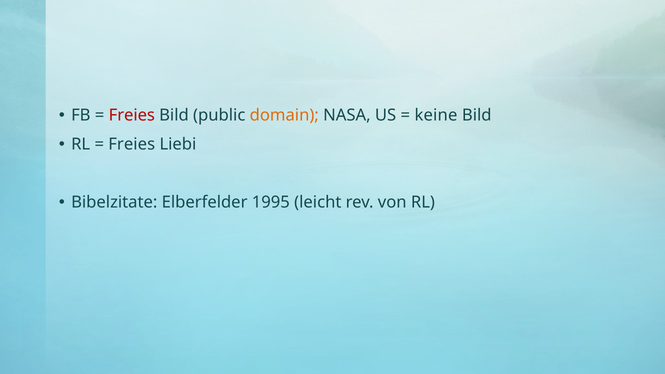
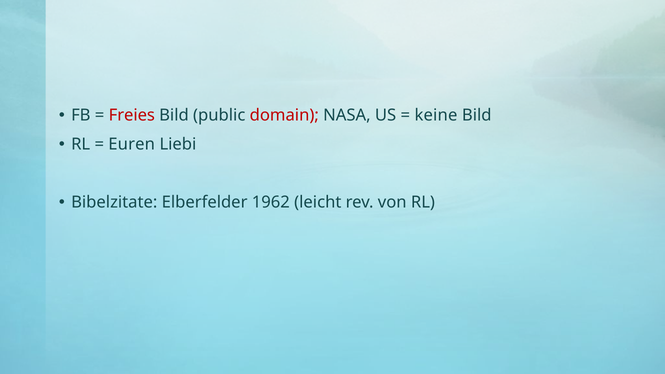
domain colour: orange -> red (284, 115)
Freies: Freies -> Euren (132, 144)
1995: 1995 -> 1962 (271, 202)
